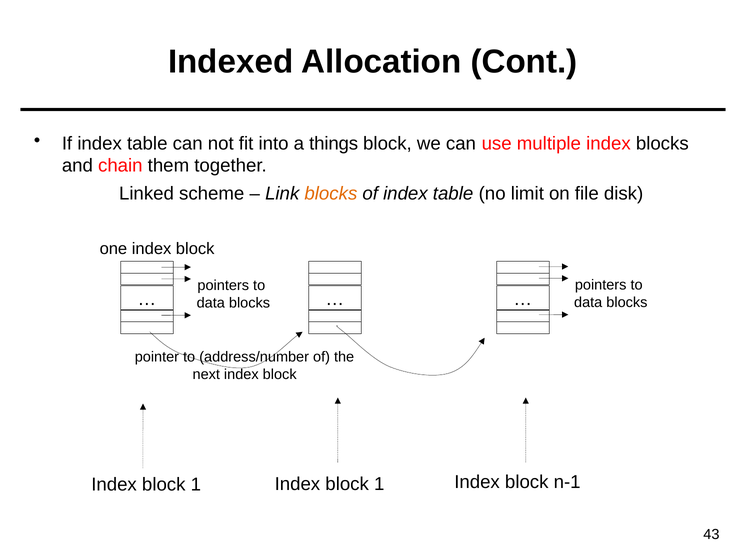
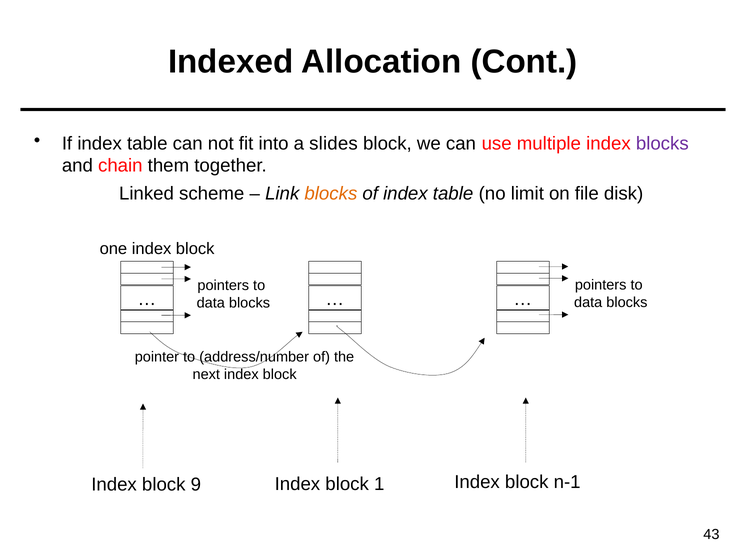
things: things -> slides (334, 143)
blocks colour: black -> purple (662, 143)
1: 1 -> 9 (196, 484)
